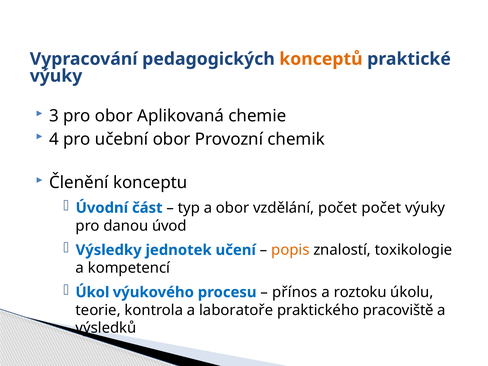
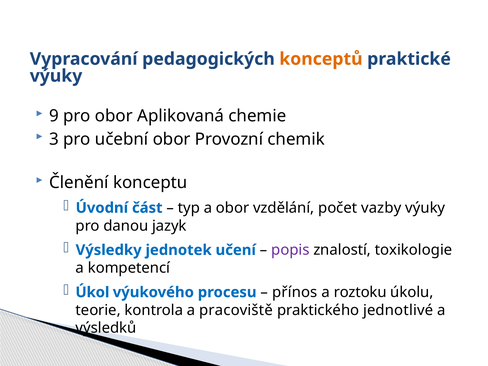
3: 3 -> 9 (54, 116)
4: 4 -> 3 (54, 139)
počet počet: počet -> vazby (381, 208)
úvod: úvod -> jazyk (169, 226)
popis colour: orange -> purple (290, 250)
laboratoře: laboratoře -> pracoviště (236, 310)
pracoviště: pracoviště -> jednotlivé (398, 310)
